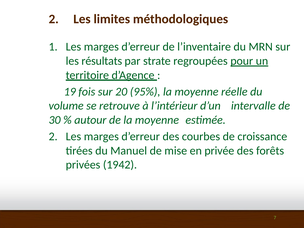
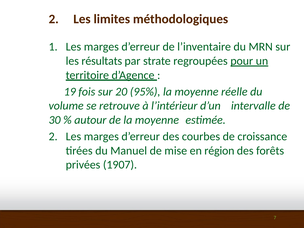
privée: privée -> région (219, 151)
1942: 1942 -> 1907 (120, 165)
